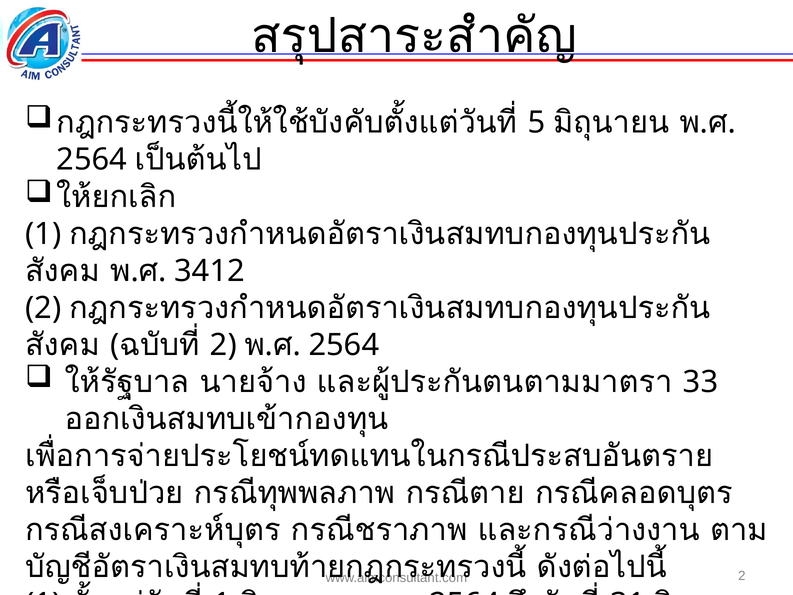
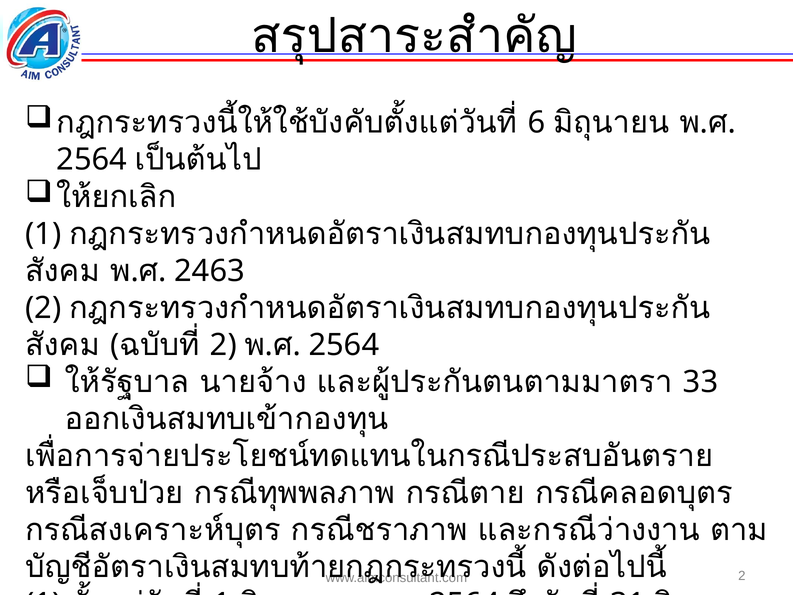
5: 5 -> 6 (536, 123)
3412: 3412 -> 2463 (210, 271)
